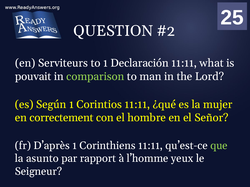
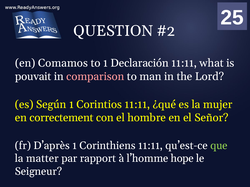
Serviteurs: Serviteurs -> Comamos (63, 63)
comparison colour: light green -> pink (95, 77)
asunto: asunto -> matter (42, 159)
yeux: yeux -> hope (182, 159)
